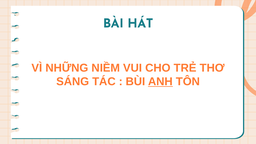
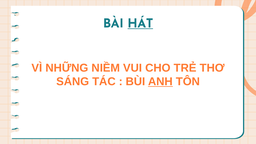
HÁT underline: none -> present (140, 23)
